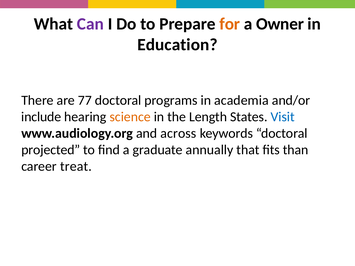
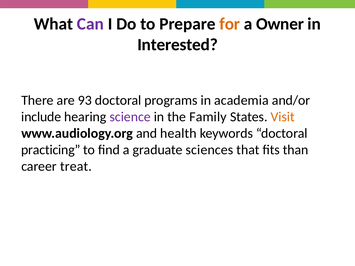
Education: Education -> Interested (178, 45)
77: 77 -> 93 (85, 100)
science colour: orange -> purple (130, 117)
Length: Length -> Family (208, 117)
Visit colour: blue -> orange (283, 117)
across: across -> health (178, 133)
projected: projected -> practicing (51, 150)
annually: annually -> sciences (209, 150)
